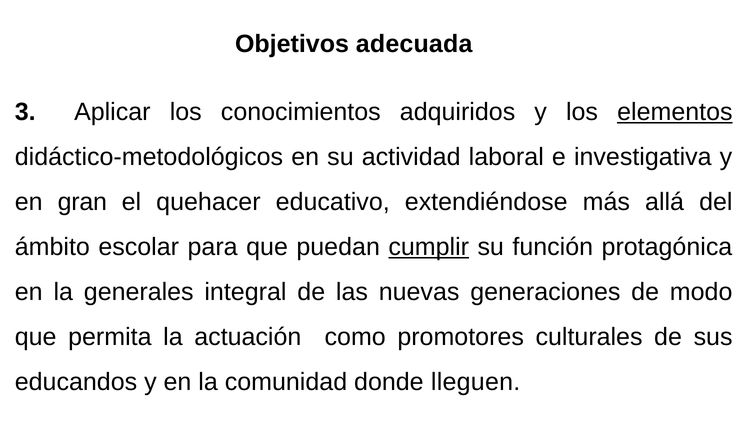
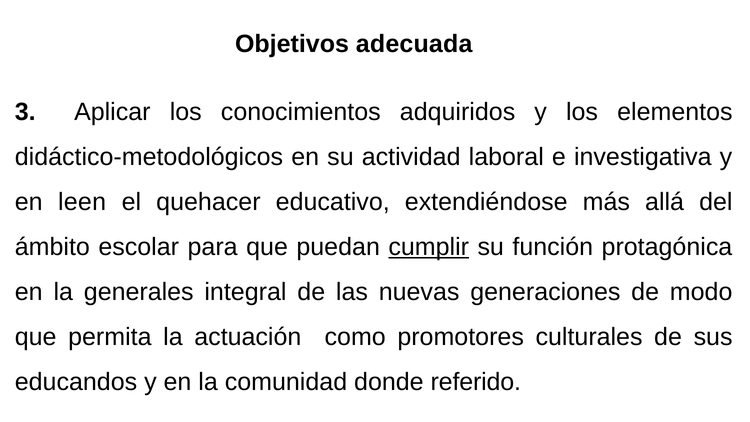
elementos underline: present -> none (675, 112)
gran: gran -> leen (82, 202)
lleguen: lleguen -> referido (476, 382)
